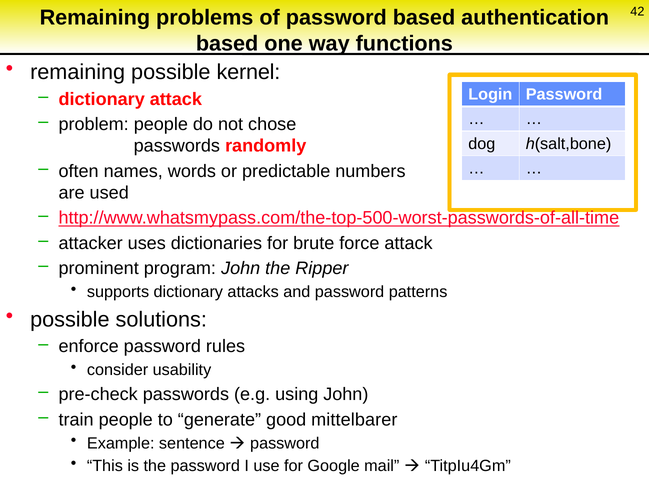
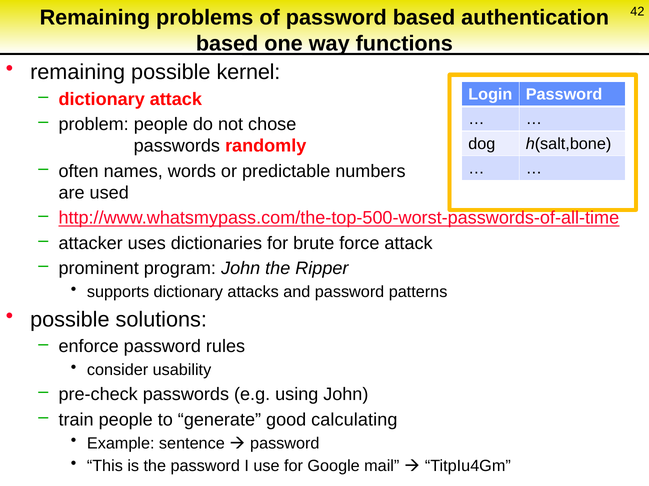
mittelbarer: mittelbarer -> calculating (354, 420)
